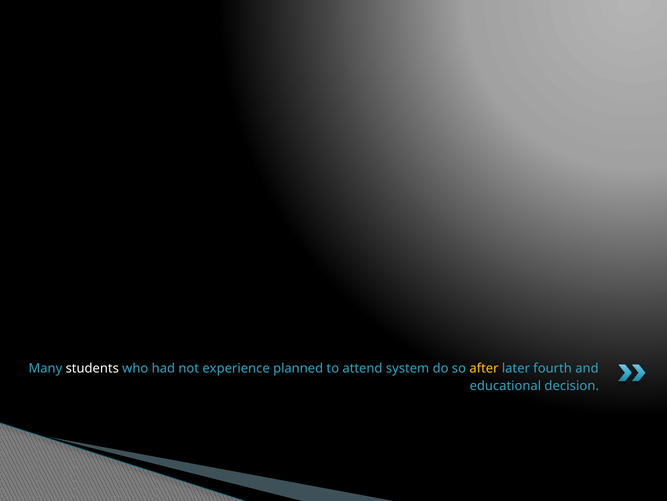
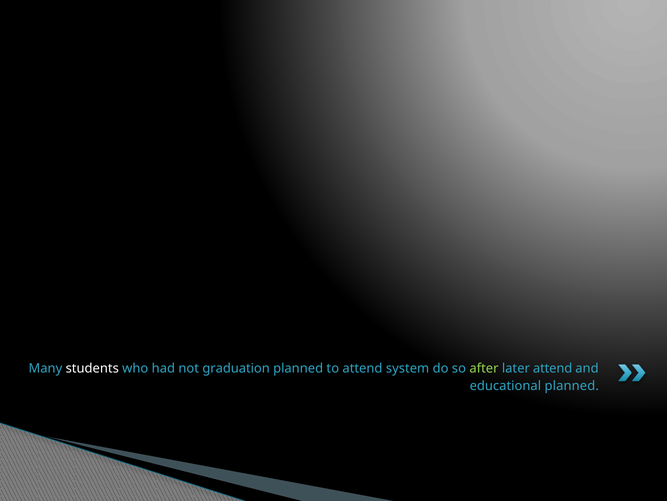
experience: experience -> graduation (236, 368)
after colour: yellow -> light green (484, 368)
later fourth: fourth -> attend (553, 368)
educational decision: decision -> planned (572, 385)
